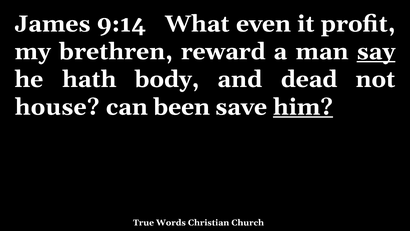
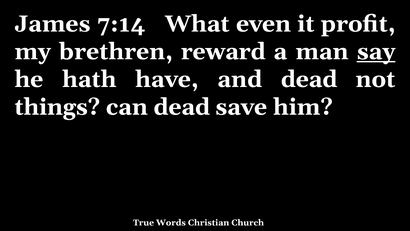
9:14: 9:14 -> 7:14 (121, 24)
body: body -> have (167, 79)
house: house -> things (57, 107)
can been: been -> dead (182, 107)
him underline: present -> none (303, 107)
